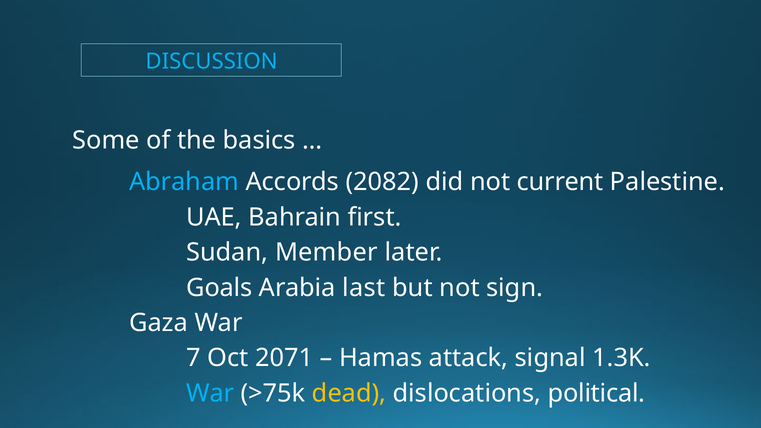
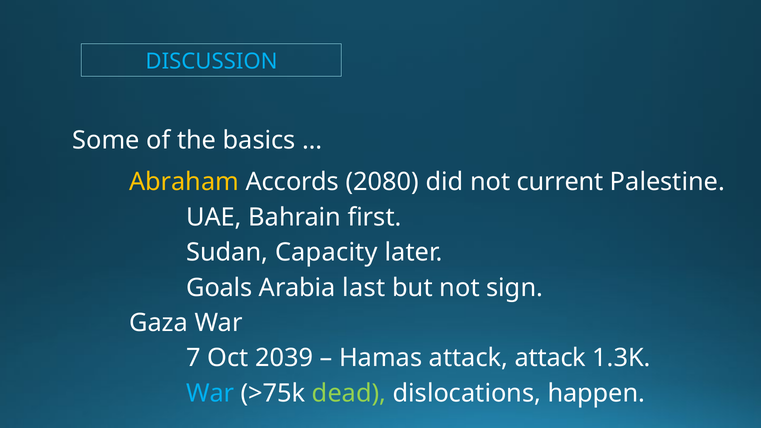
Abraham colour: light blue -> yellow (184, 182)
2082: 2082 -> 2080 (382, 182)
Member: Member -> Capacity (326, 253)
2071: 2071 -> 2039 (284, 358)
attack signal: signal -> attack (550, 358)
dead colour: yellow -> light green (349, 393)
political: political -> happen (596, 393)
